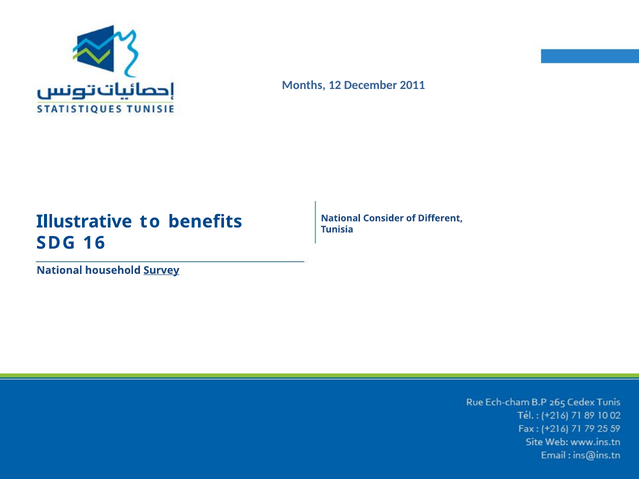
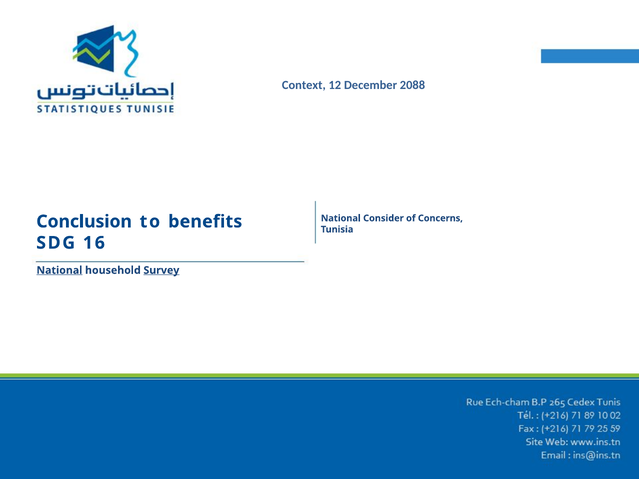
Months: Months -> Context (304, 85)
2011: 2011 -> 2088 (412, 85)
Different: Different -> Concerns (440, 218)
Illustrative: Illustrative -> Conclusion (84, 222)
National underline: none -> present (59, 270)
